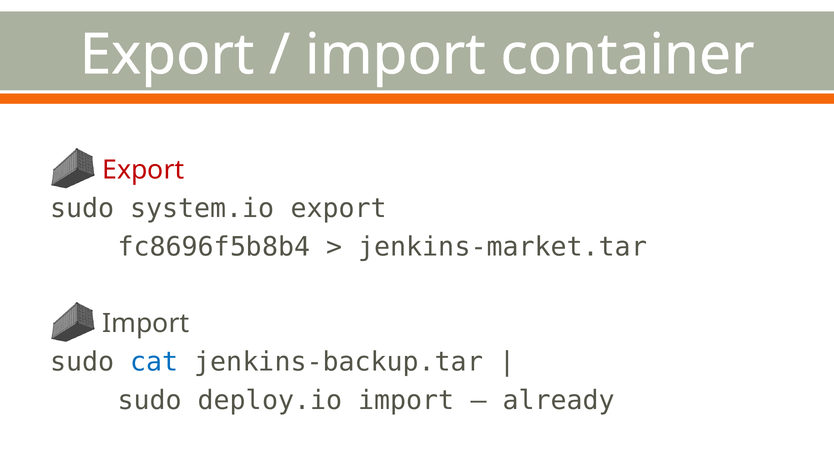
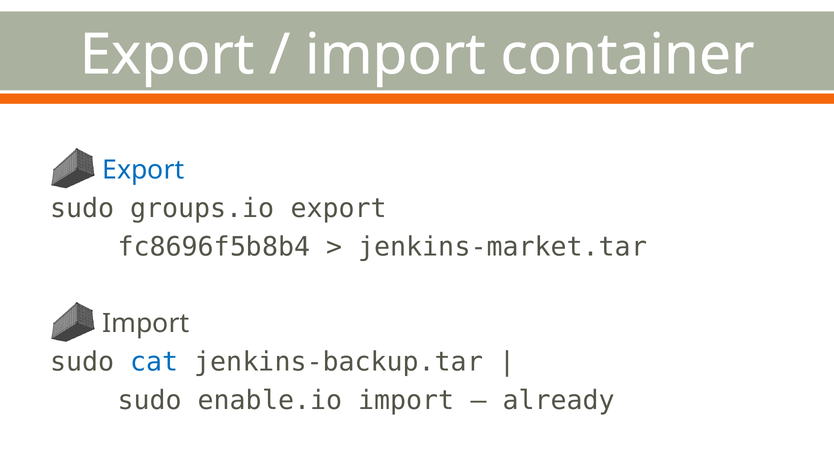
Export colour: red -> blue (143, 170)
system.io: system.io -> groups.io (202, 208)
deploy.io: deploy.io -> enable.io (270, 401)
